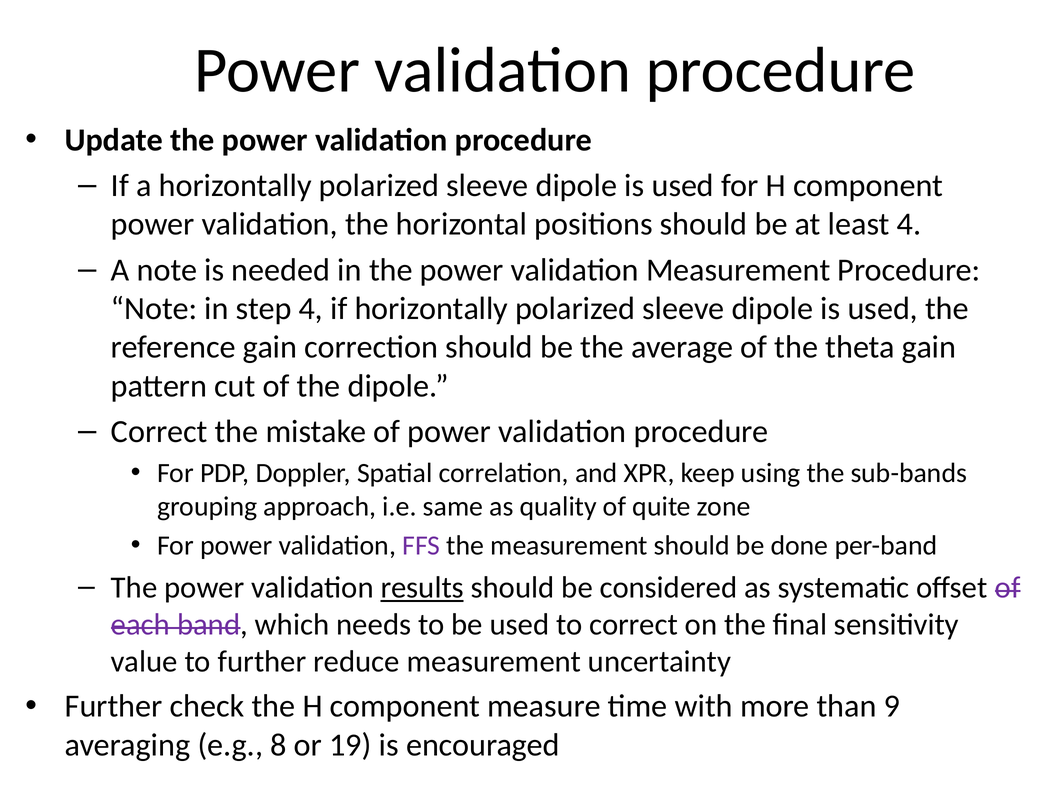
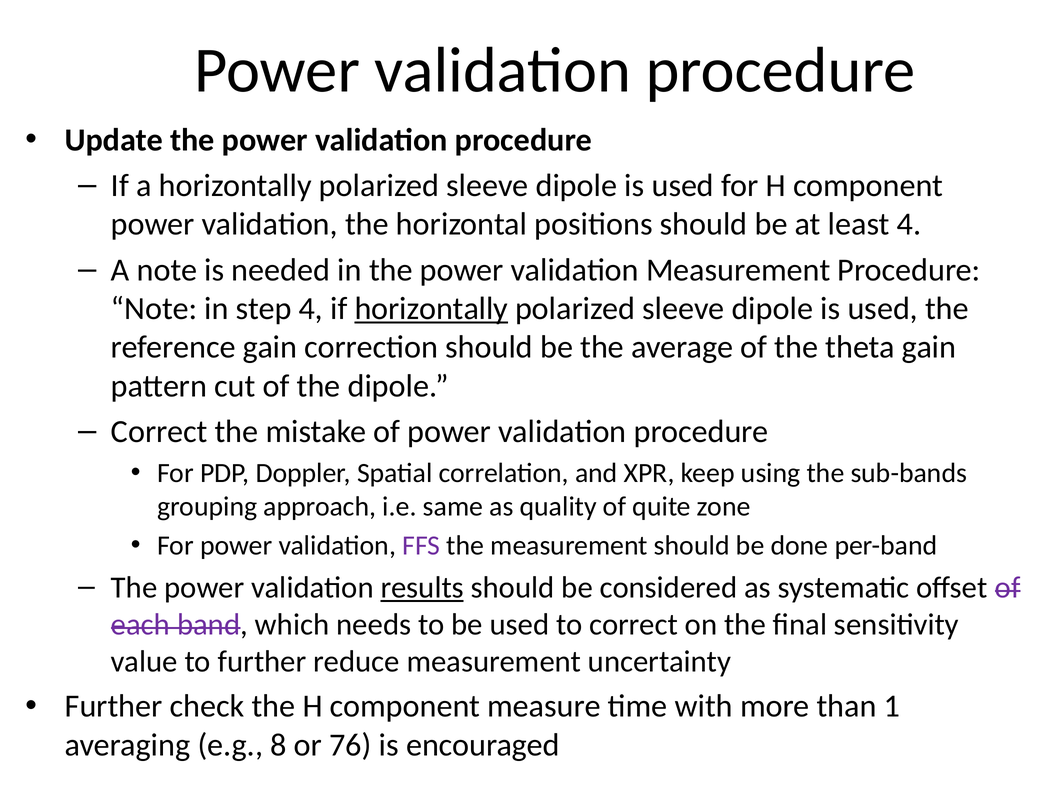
horizontally underline: none -> present (431, 309)
9: 9 -> 1 (892, 707)
19: 19 -> 76 (350, 745)
